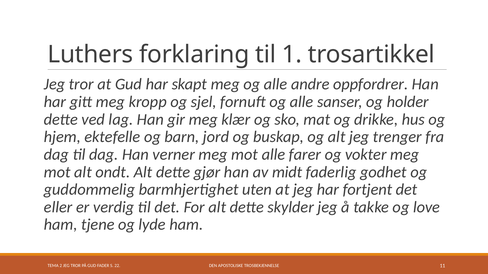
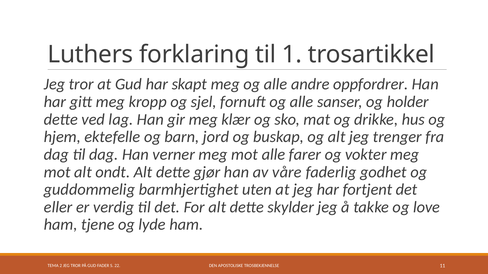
midt: midt -> våre (287, 172)
